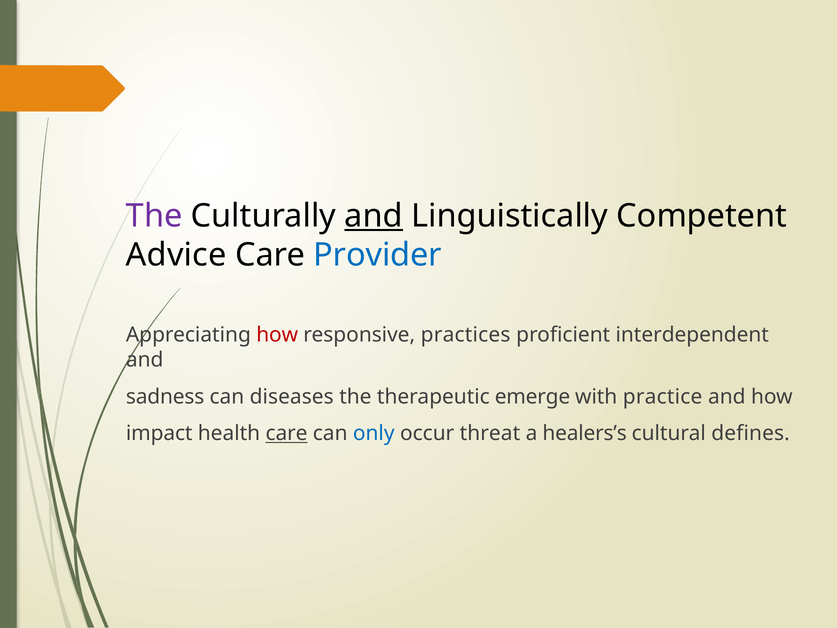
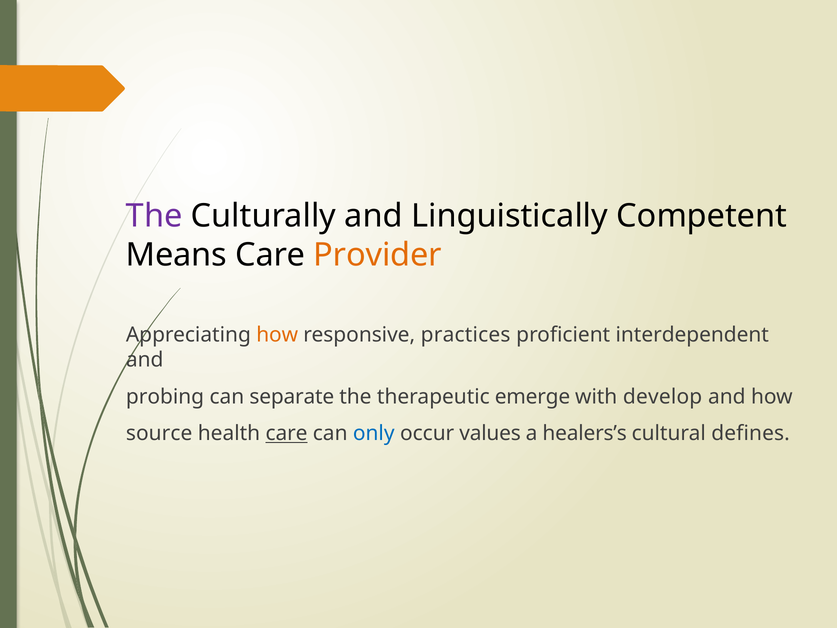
and underline: present -> none (374, 216)
Advice: Advice -> Means (176, 255)
Provider colour: blue -> orange (378, 255)
how colour: red -> orange (277, 335)
sadness: sadness -> probing (165, 397)
diseases: diseases -> separate (292, 397)
practice: practice -> develop (663, 397)
impact: impact -> source (159, 433)
threat: threat -> values (490, 433)
